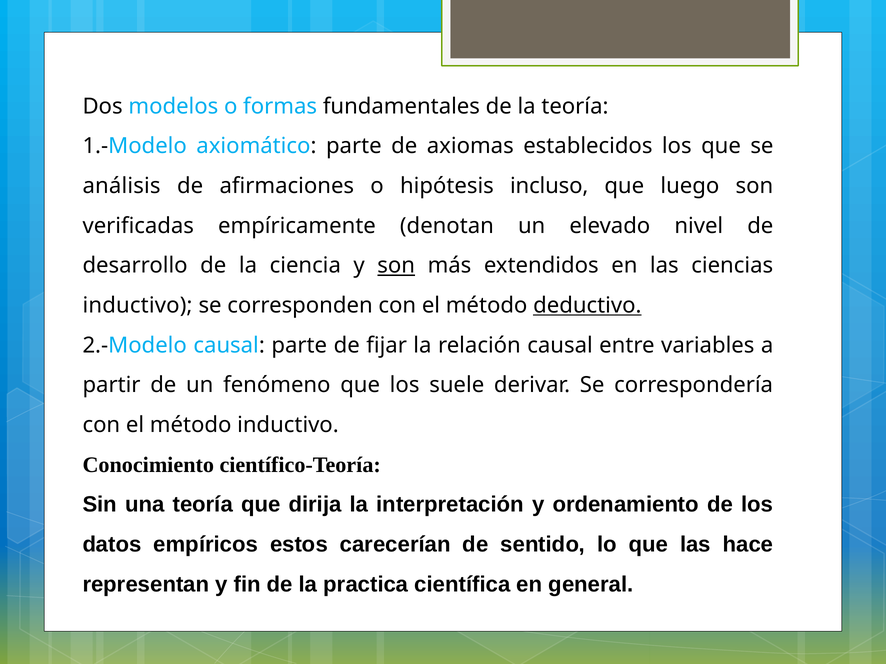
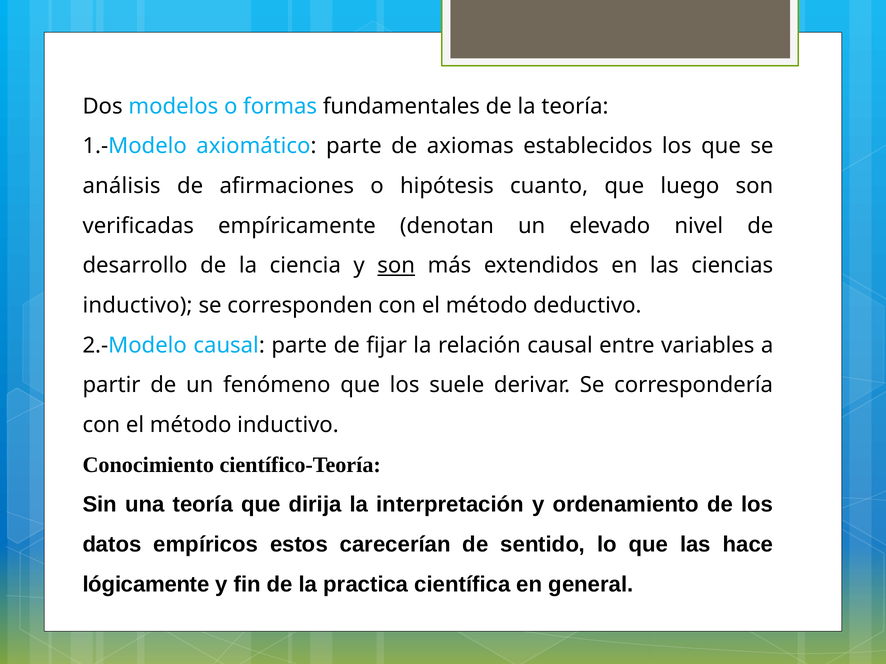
incluso: incluso -> cuanto (549, 186)
deductivo underline: present -> none (587, 306)
representan: representan -> lógicamente (146, 585)
